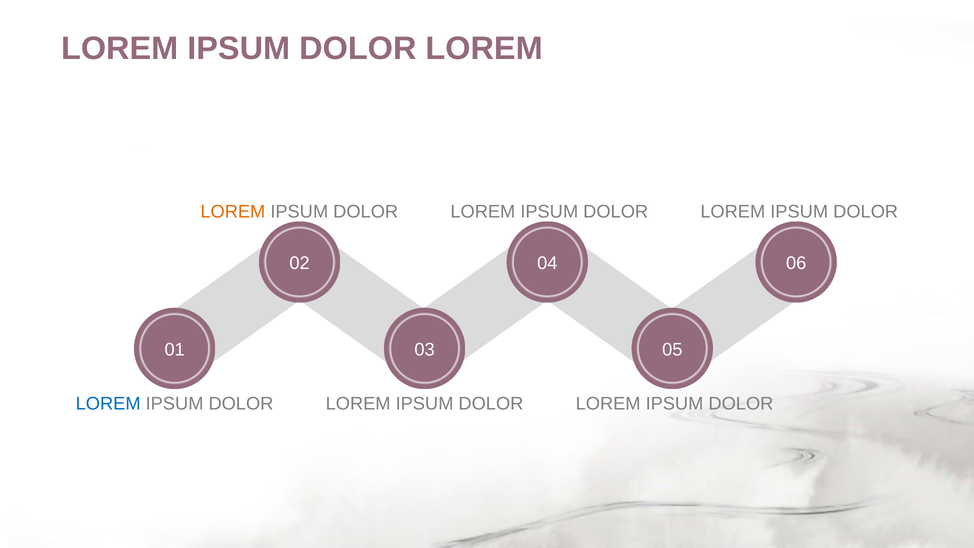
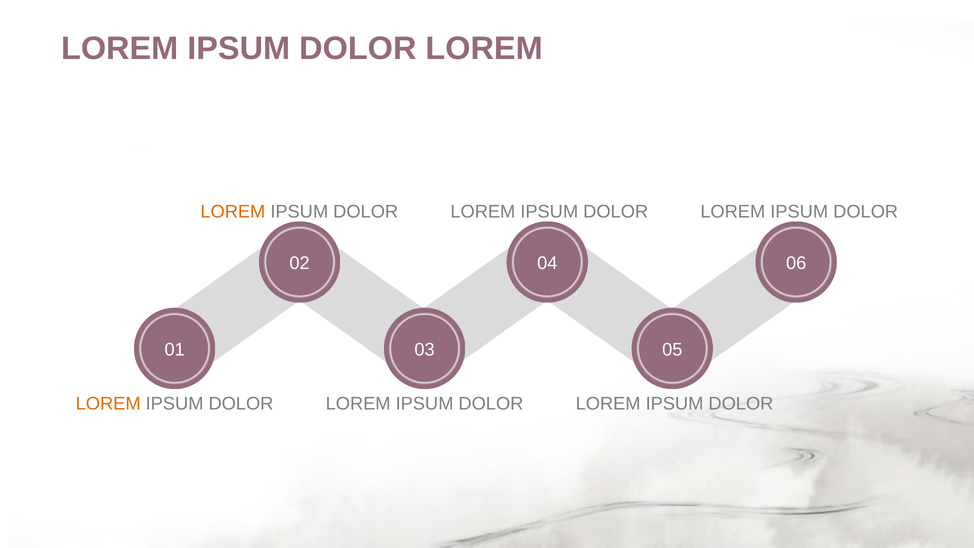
LOREM colour: blue -> orange (108, 403)
